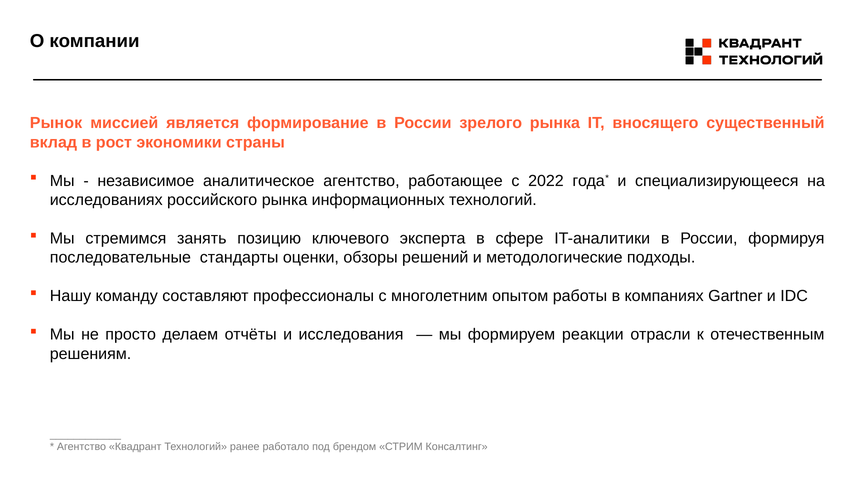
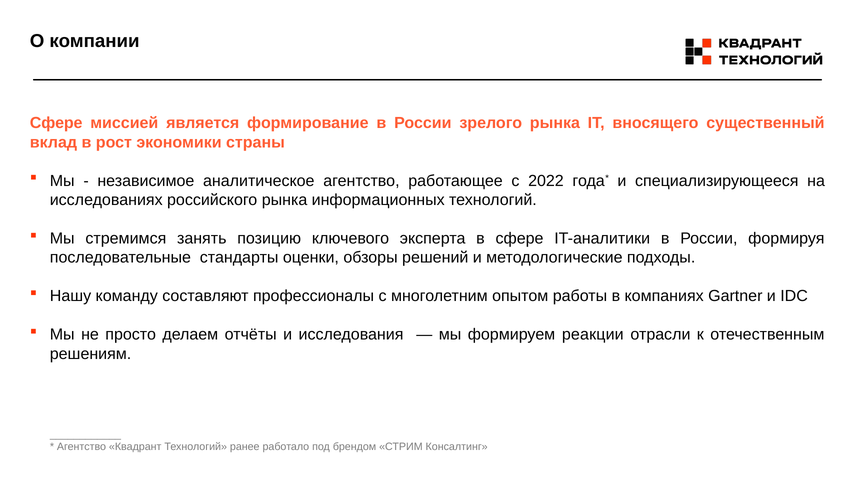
Рынок: Рынок -> Сфере (56, 123)
